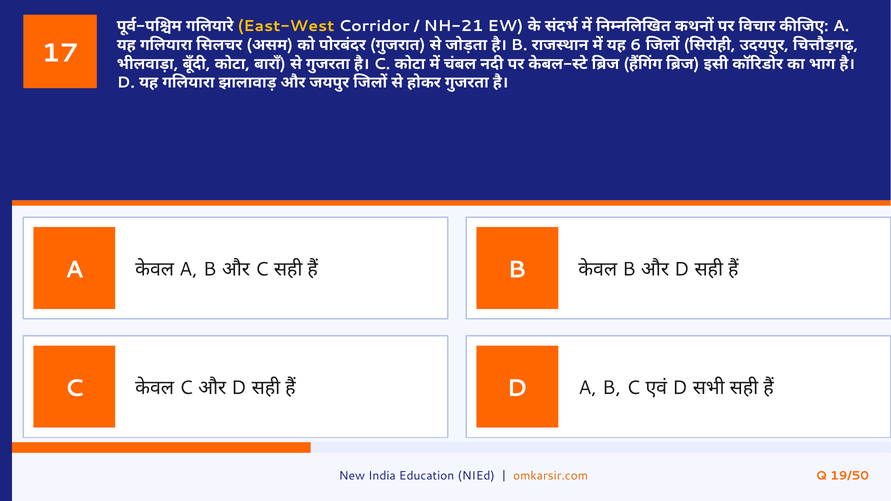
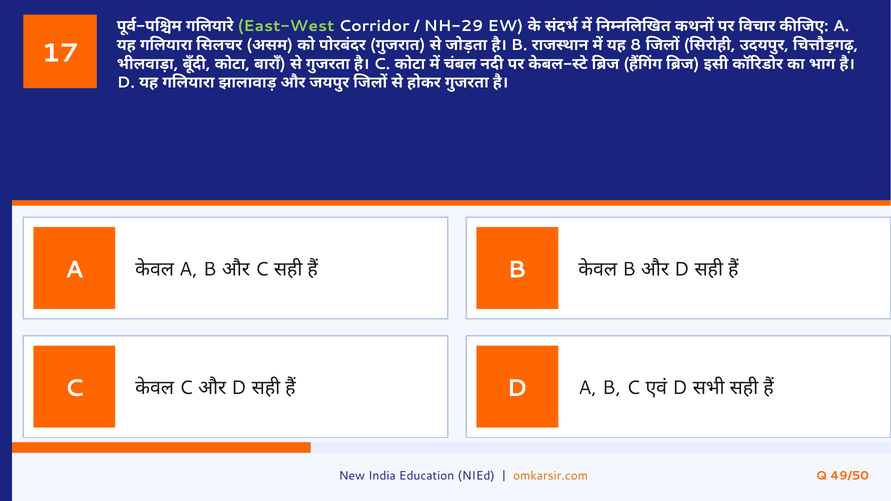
East-West colour: yellow -> light green (286, 26)
NH-21: NH-21 -> NH-29 (453, 26)
6: 6 -> 8 (636, 45)
19/50: 19/50 -> 49/50 (850, 476)
